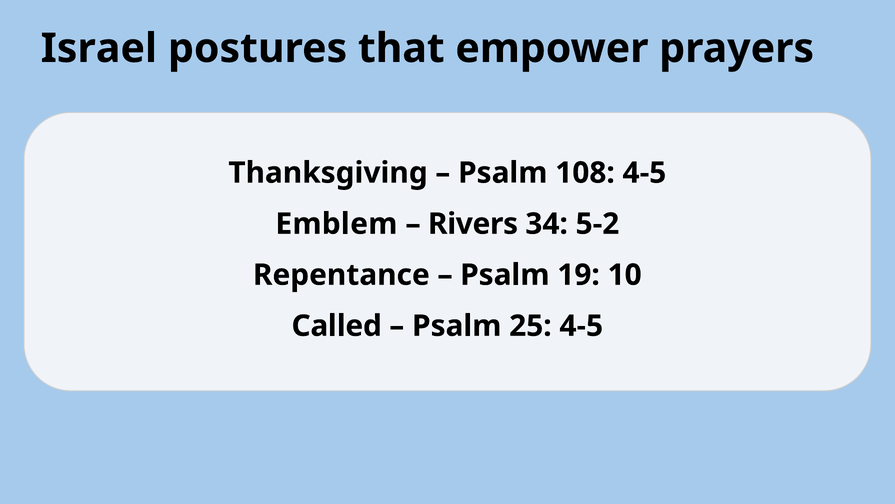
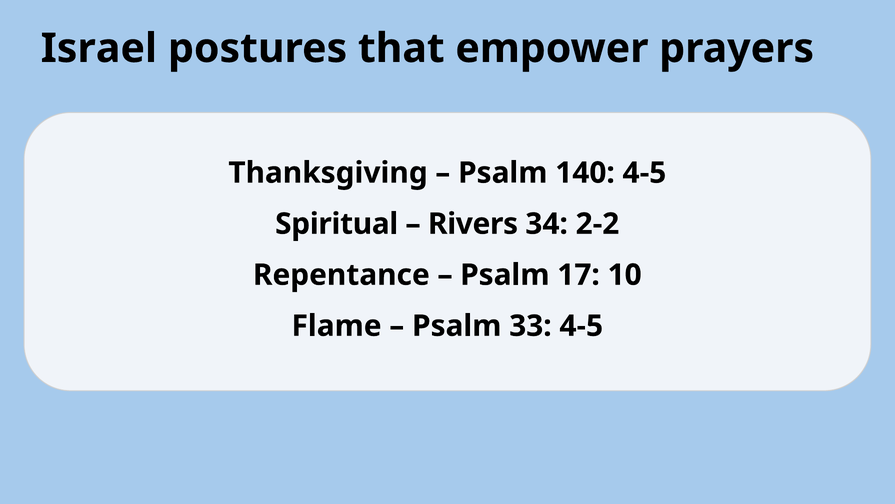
108: 108 -> 140 (585, 173)
Emblem: Emblem -> Spiritual (337, 224)
5-2: 5-2 -> 2-2 (597, 224)
19: 19 -> 17 (579, 275)
Called: Called -> Flame (337, 326)
25: 25 -> 33 (530, 326)
